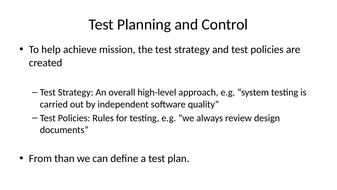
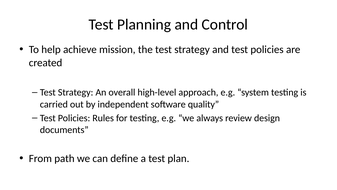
than: than -> path (64, 158)
